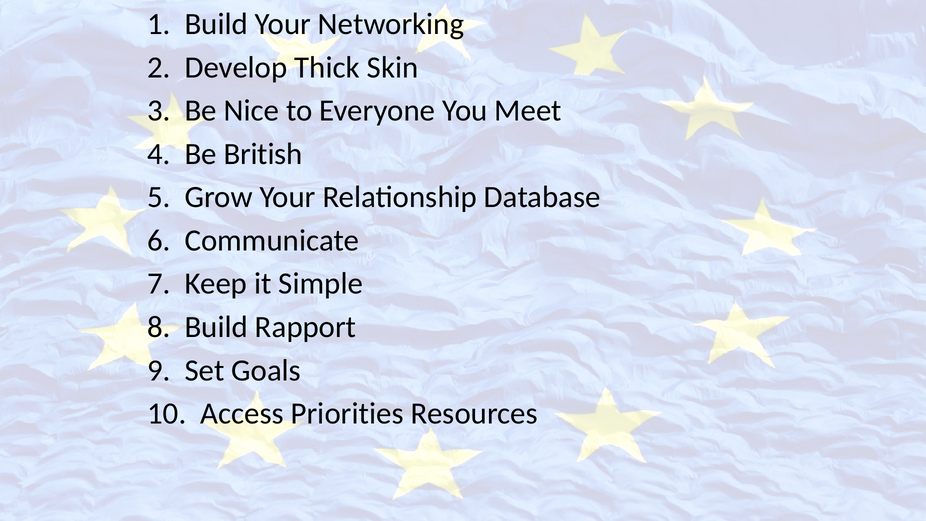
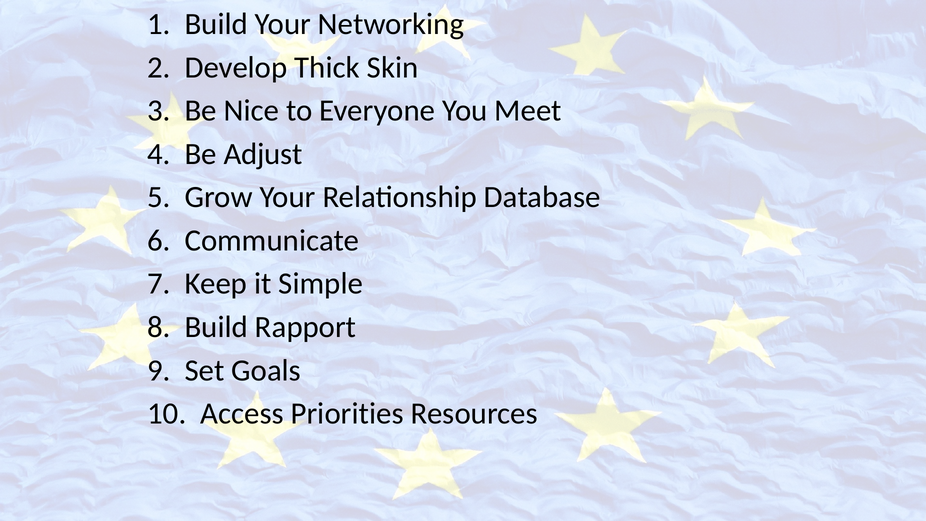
British: British -> Adjust (263, 154)
